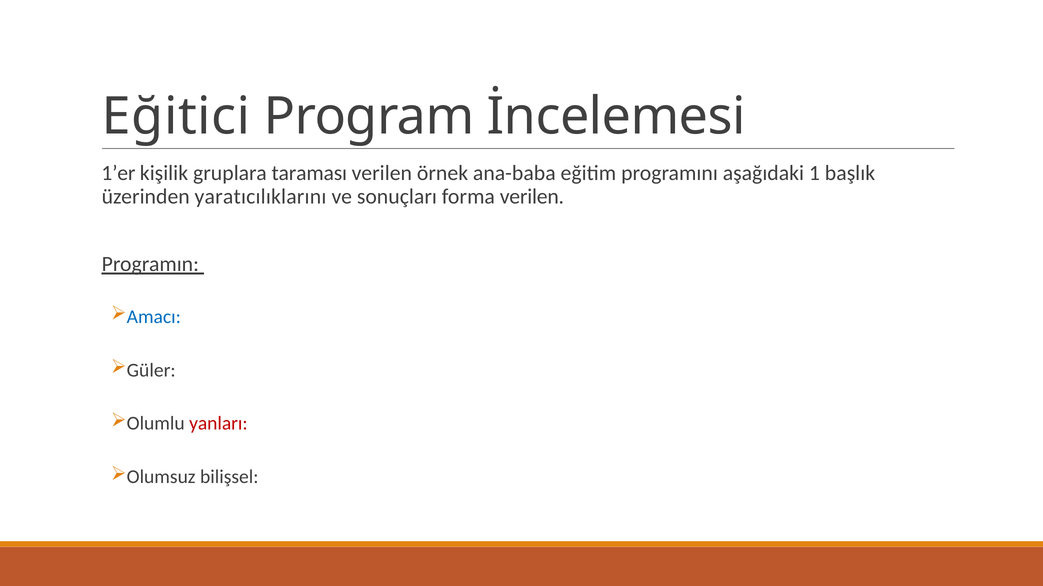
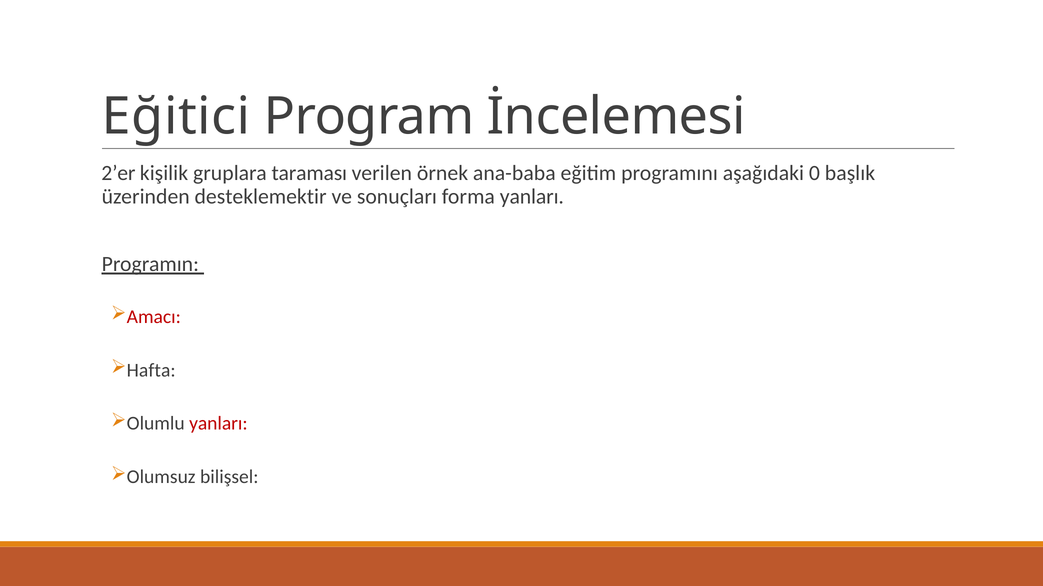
1’er: 1’er -> 2’er (118, 173)
1: 1 -> 0 (814, 173)
yaratıcılıklarını: yaratıcılıklarını -> desteklemektir (261, 197)
forma verilen: verilen -> yanları (532, 197)
Amacı colour: blue -> red (154, 317)
Güler: Güler -> Hafta (151, 371)
